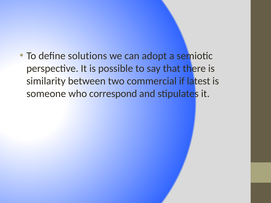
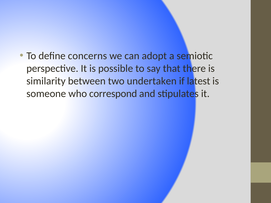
solutions: solutions -> concerns (87, 56)
commercial: commercial -> undertaken (152, 81)
